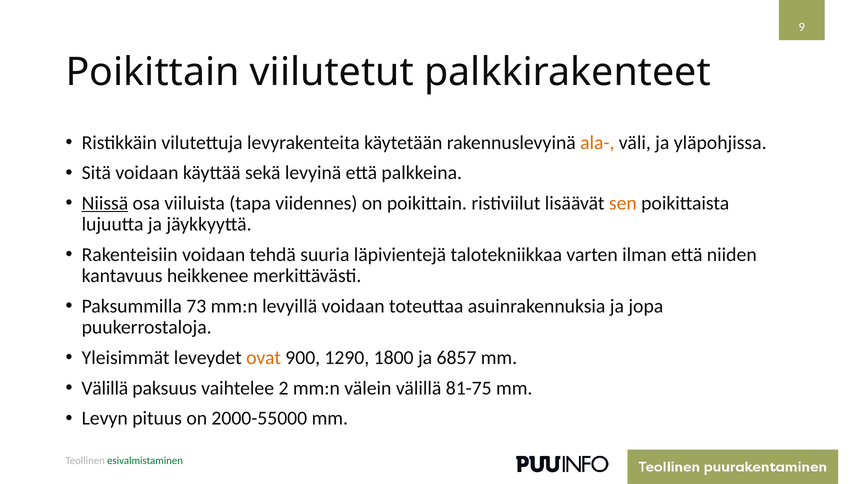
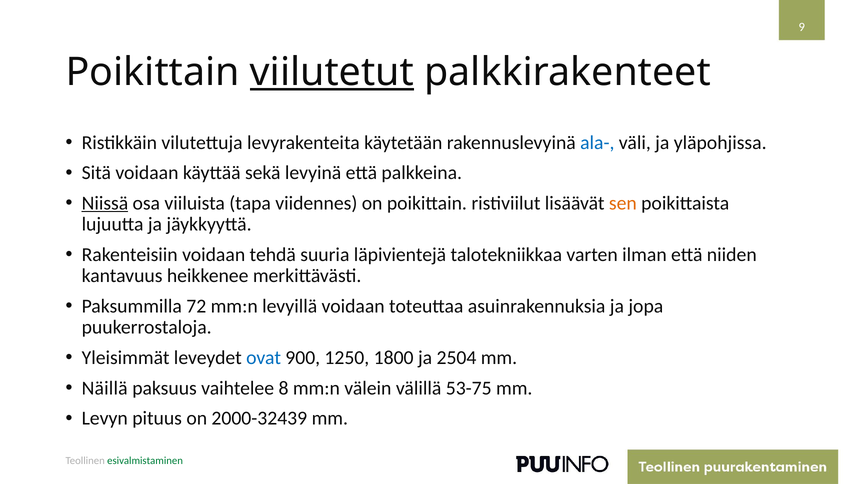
viilutetut underline: none -> present (332, 72)
ala- colour: orange -> blue (597, 143)
73: 73 -> 72 (196, 306)
ovat colour: orange -> blue (264, 358)
1290: 1290 -> 1250 (347, 358)
6857: 6857 -> 2504 (456, 358)
Välillä: Välillä -> Näillä (105, 388)
2: 2 -> 8 (284, 388)
81-75: 81-75 -> 53-75 (469, 388)
2000-55000: 2000-55000 -> 2000-32439 (259, 418)
